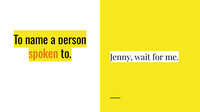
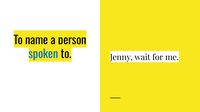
spoken colour: orange -> blue (43, 55)
